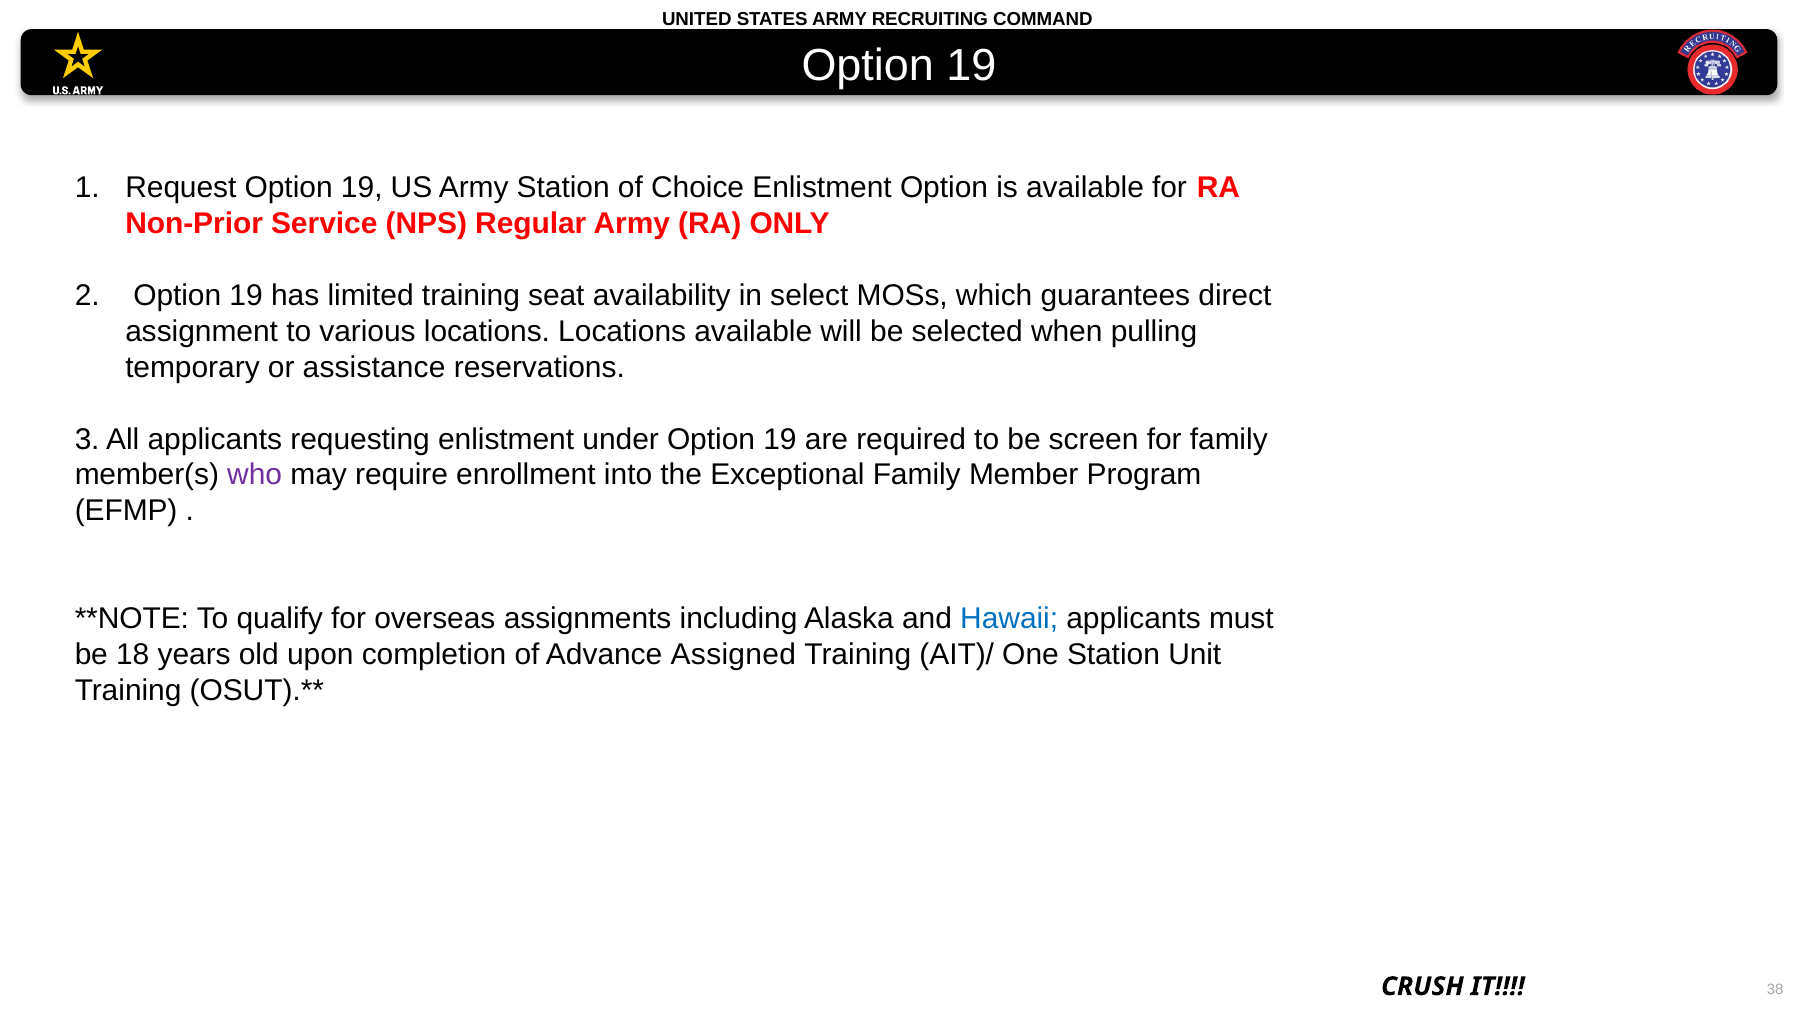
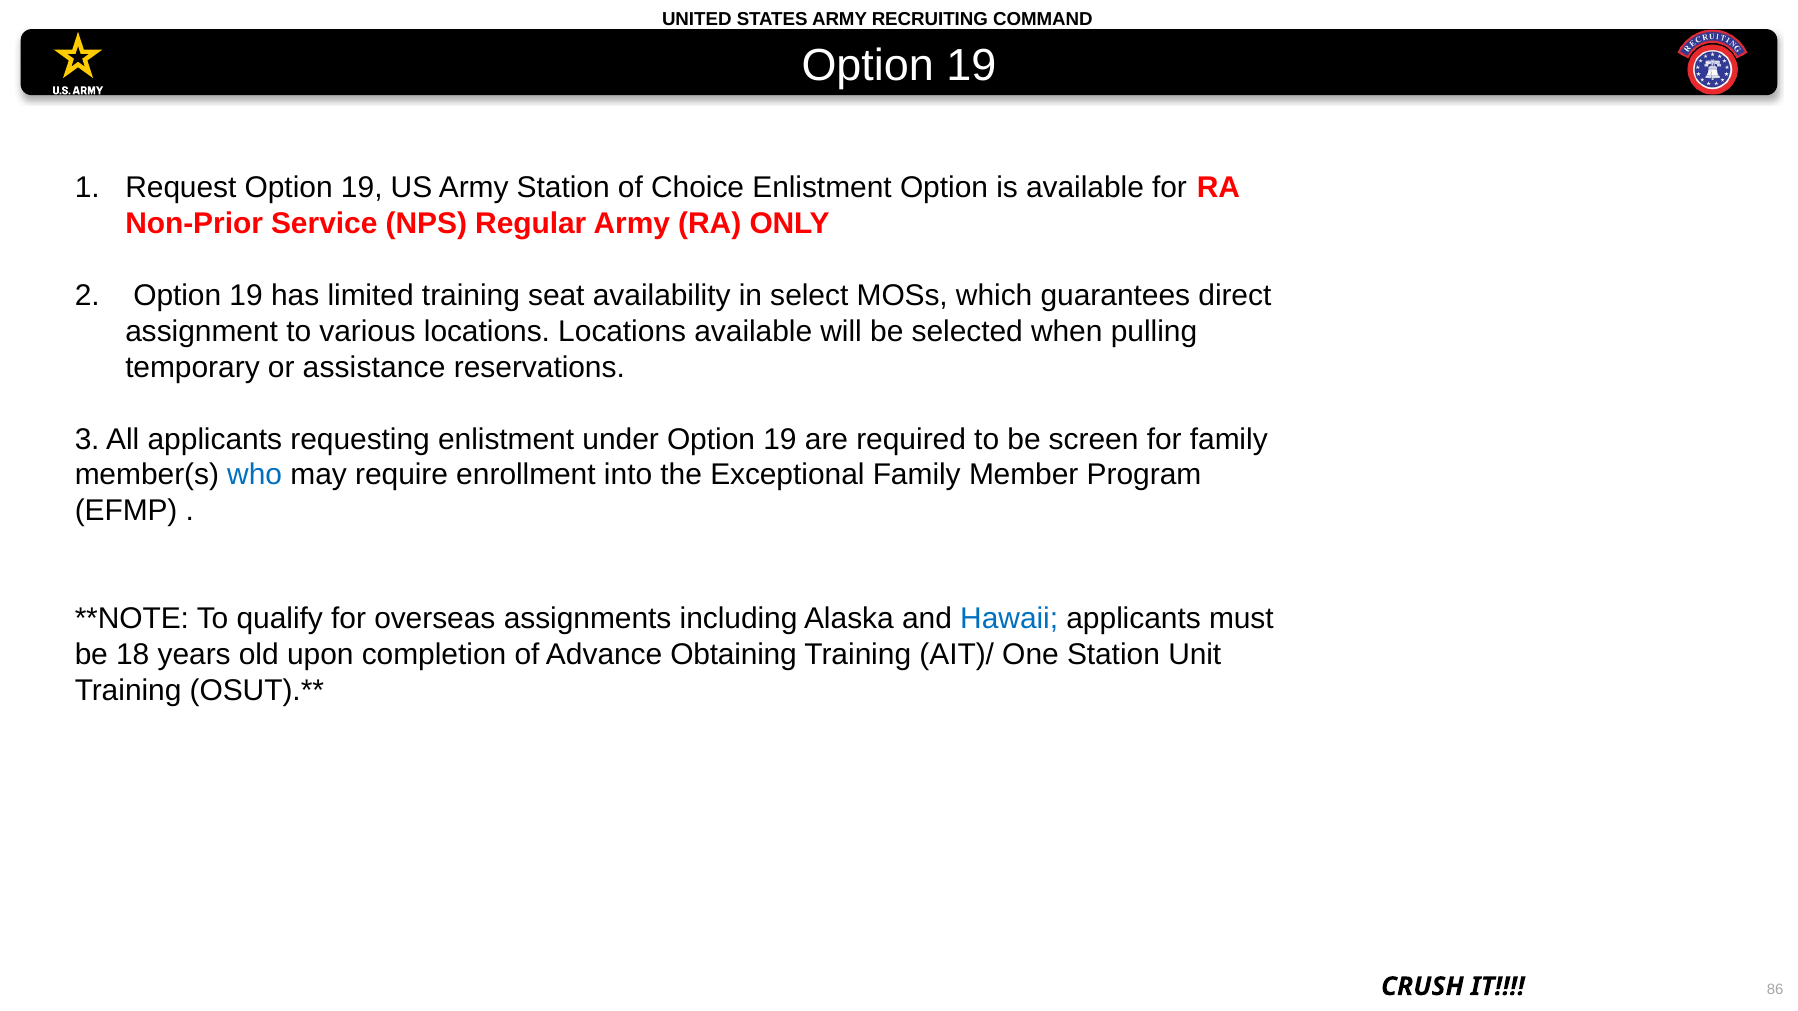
who colour: purple -> blue (255, 475)
Assigned: Assigned -> Obtaining (734, 655)
38: 38 -> 86 (1775, 990)
